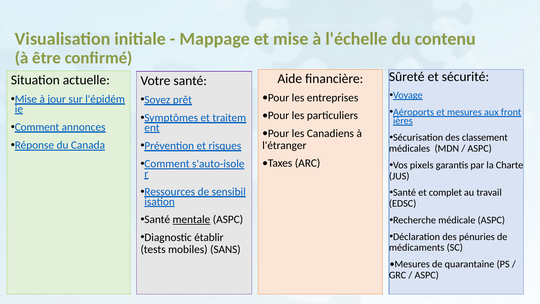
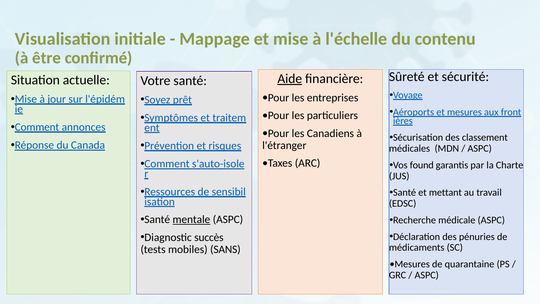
Aide underline: none -> present (290, 79)
pixels: pixels -> found (422, 165)
complet: complet -> mettant (445, 192)
établir: établir -> succès (209, 237)
